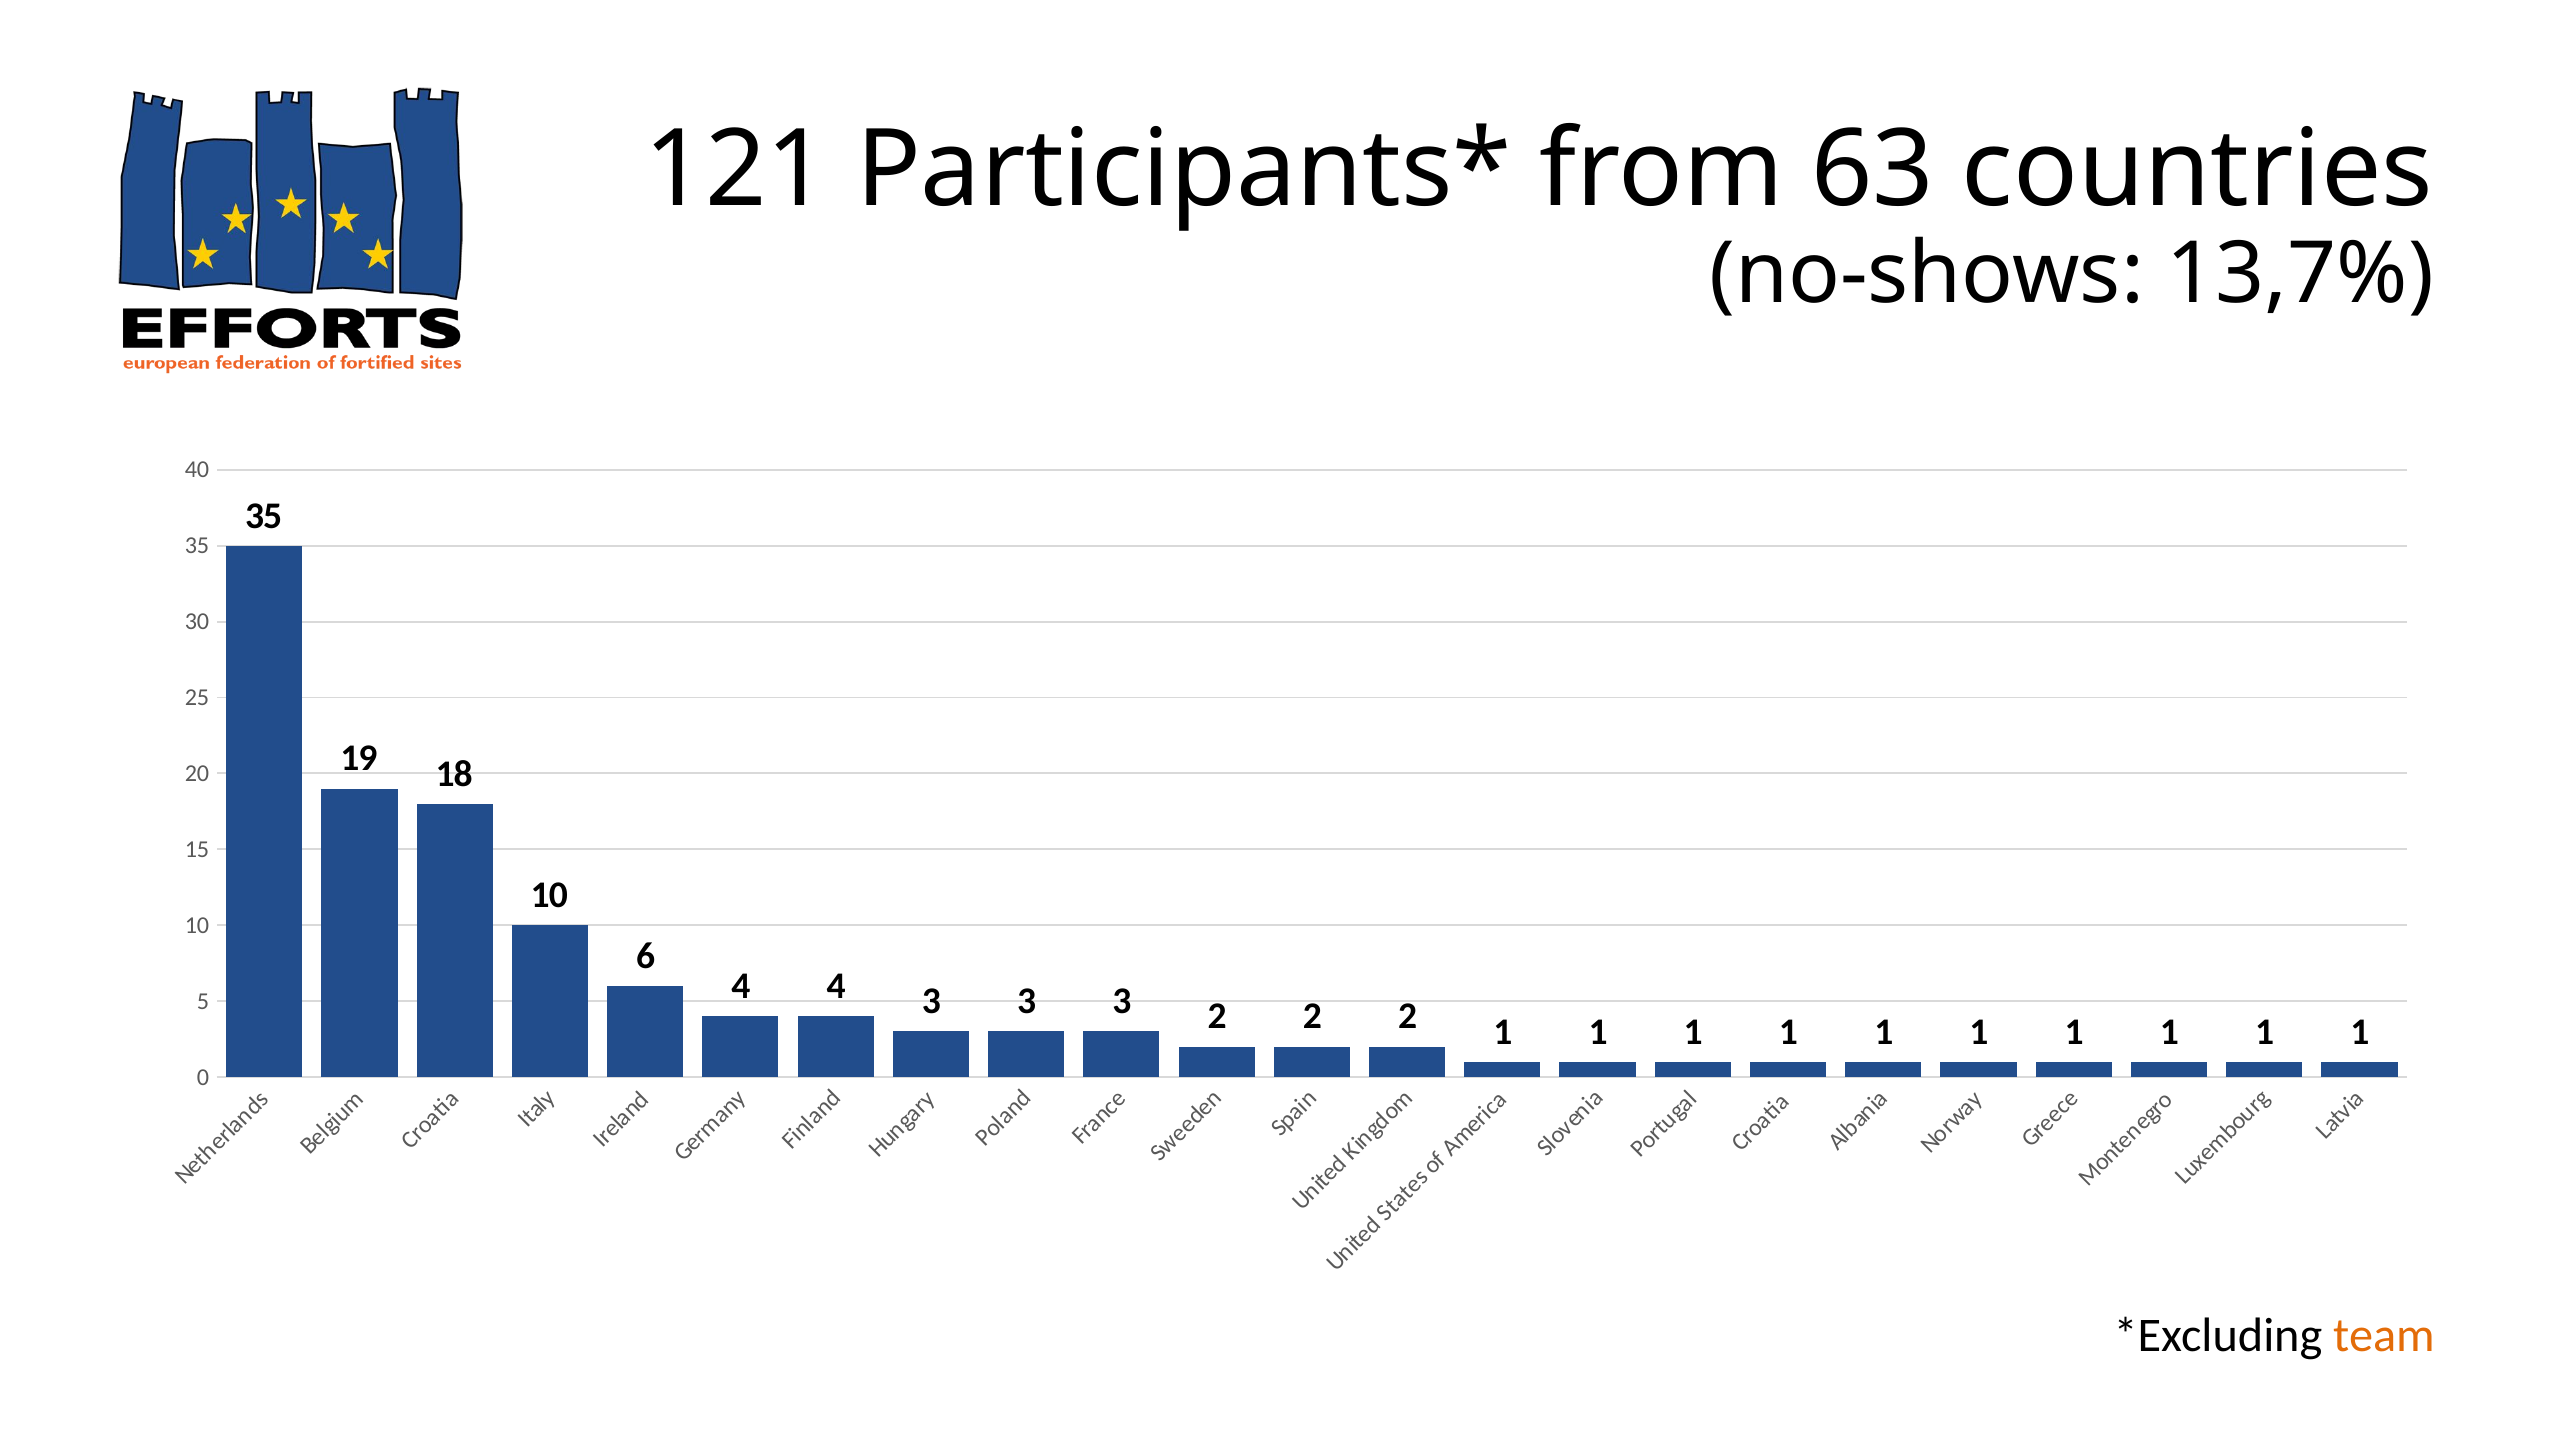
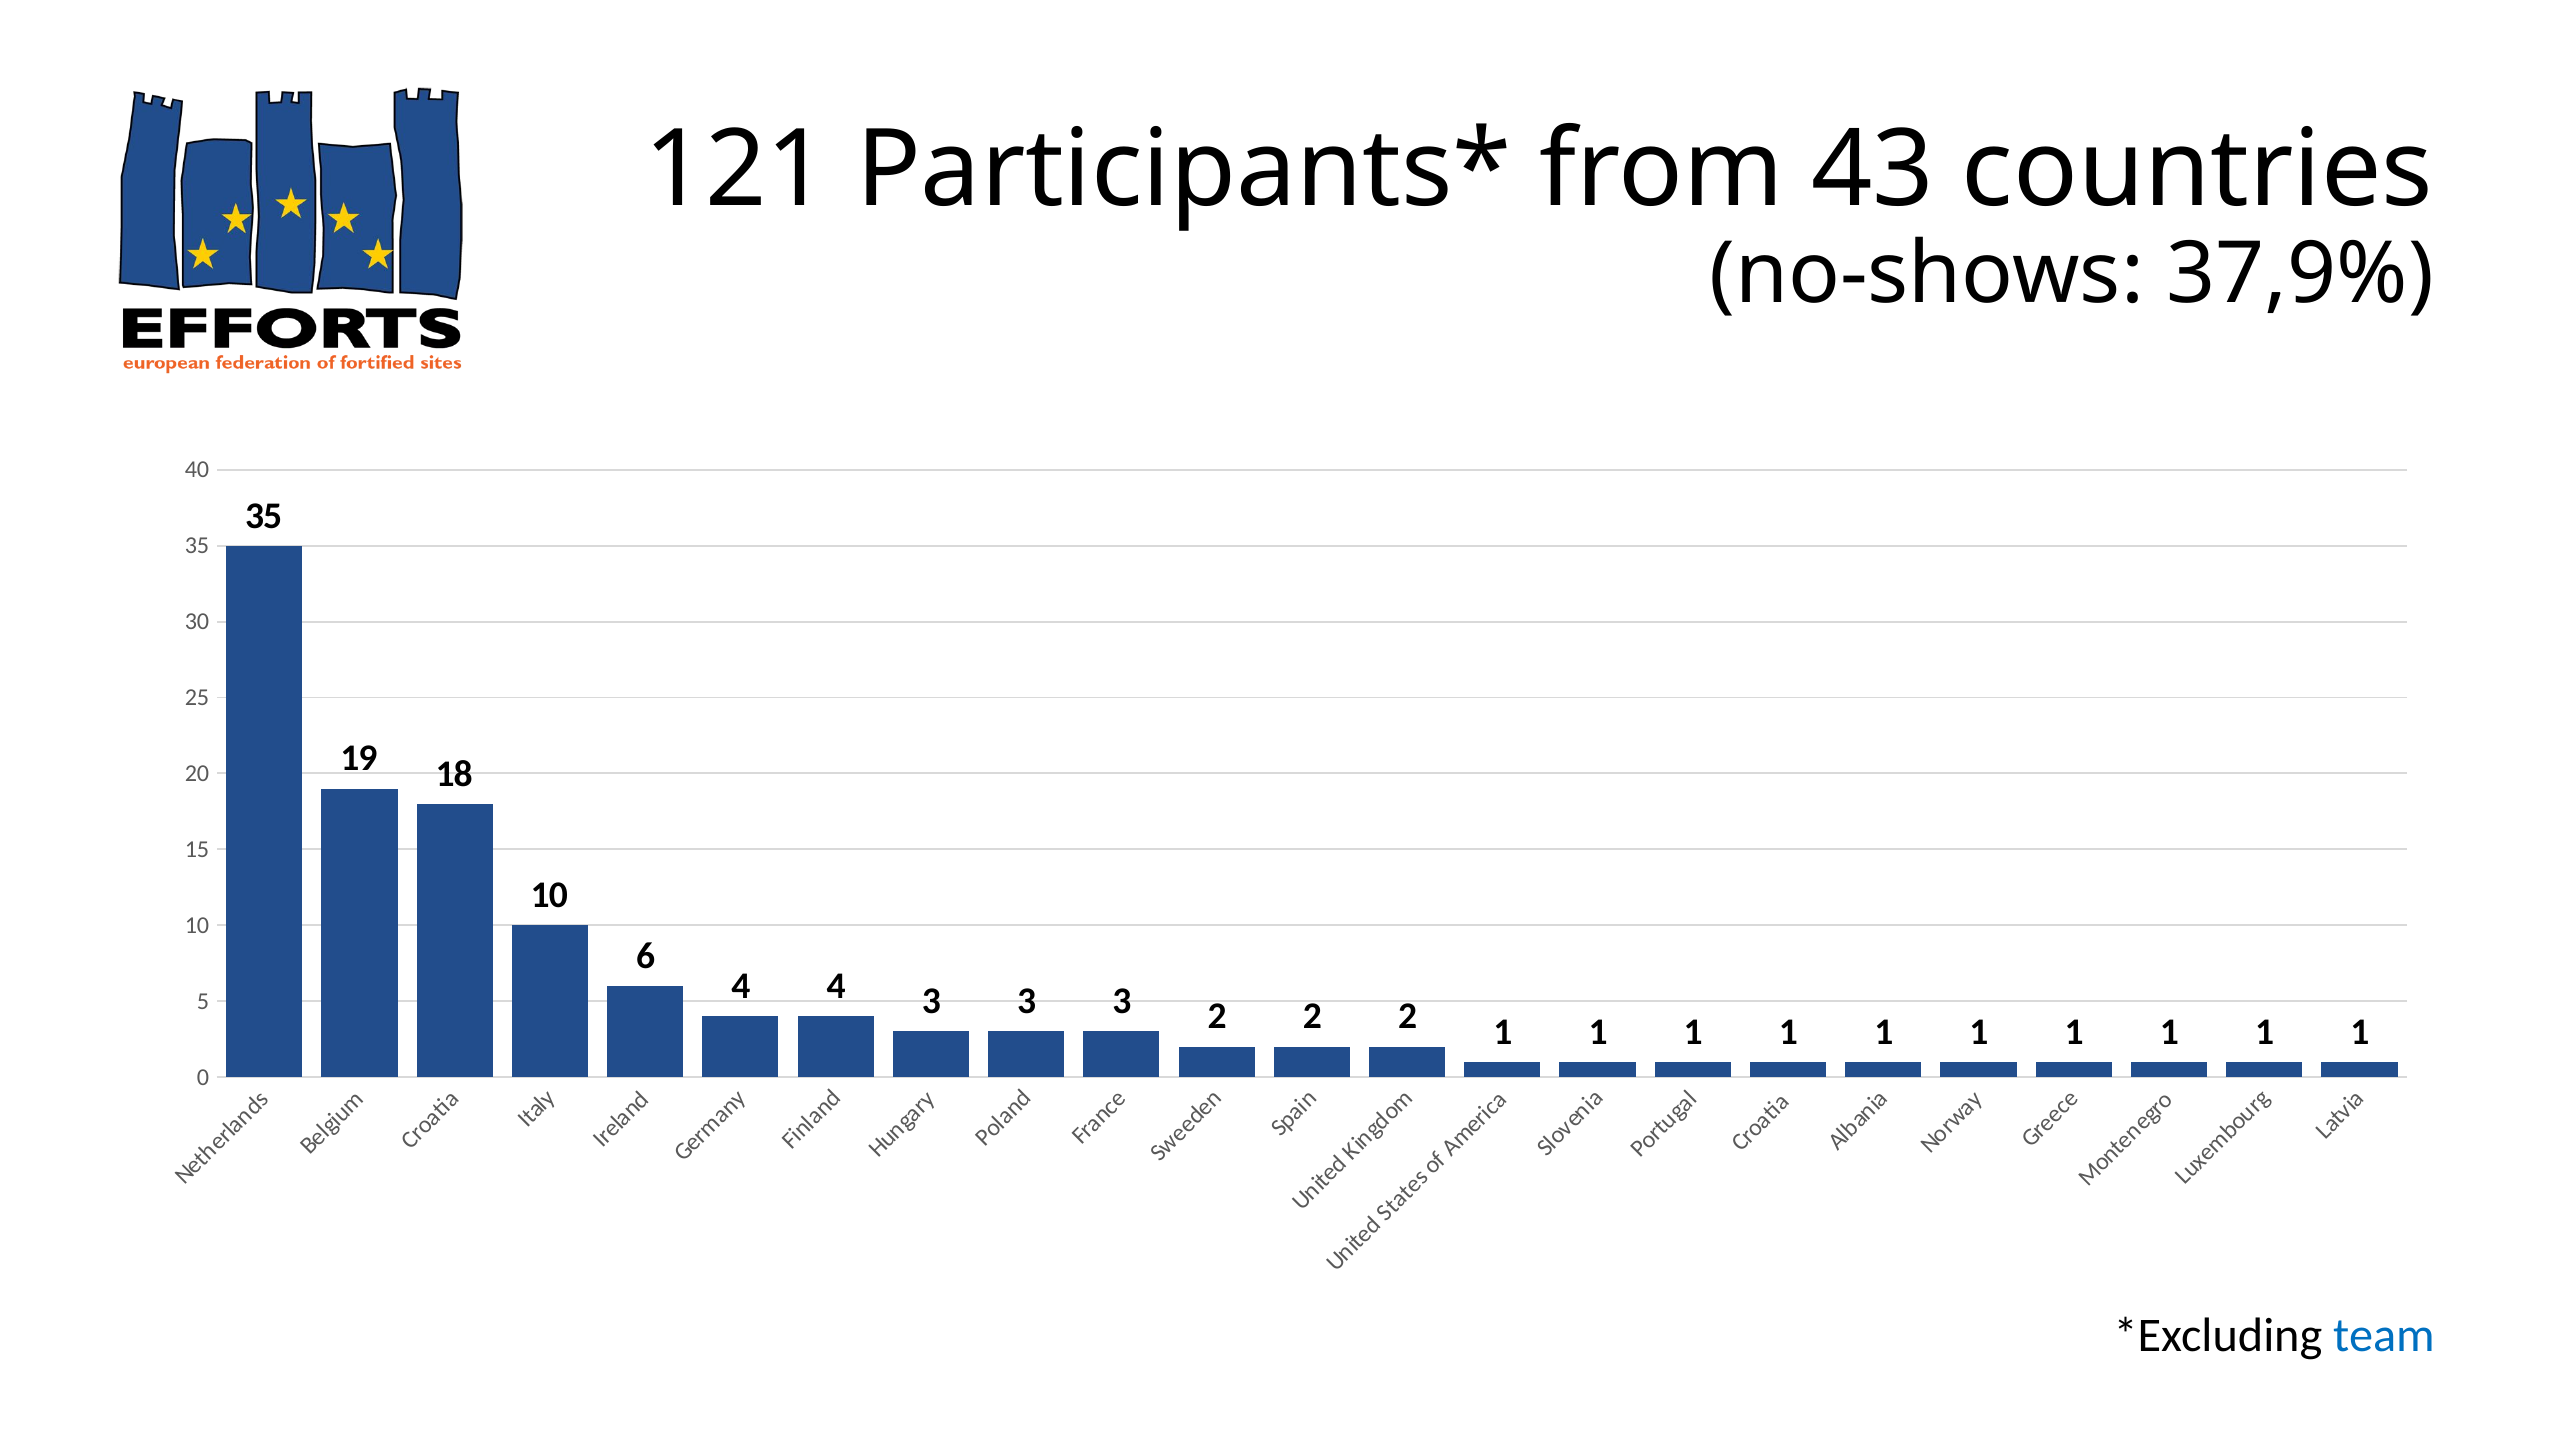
63: 63 -> 43 (1873, 170)
13,7%: 13,7% -> 37,9% (2300, 275)
team colour: orange -> blue (2384, 1336)
